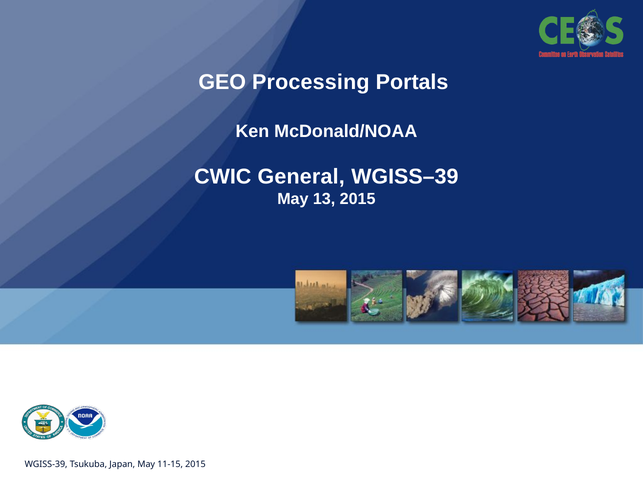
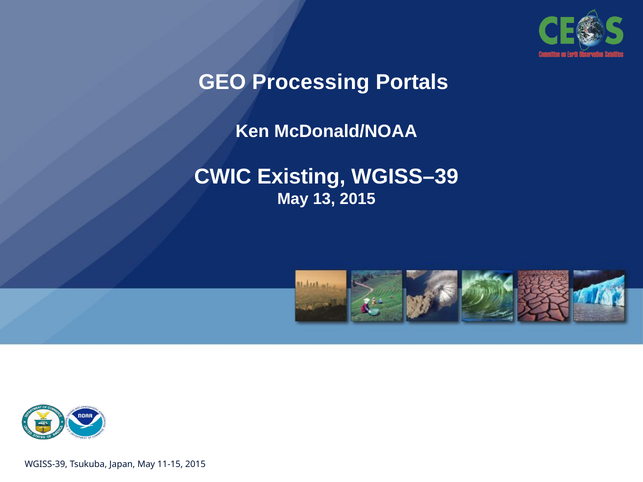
General: General -> Existing (301, 177)
